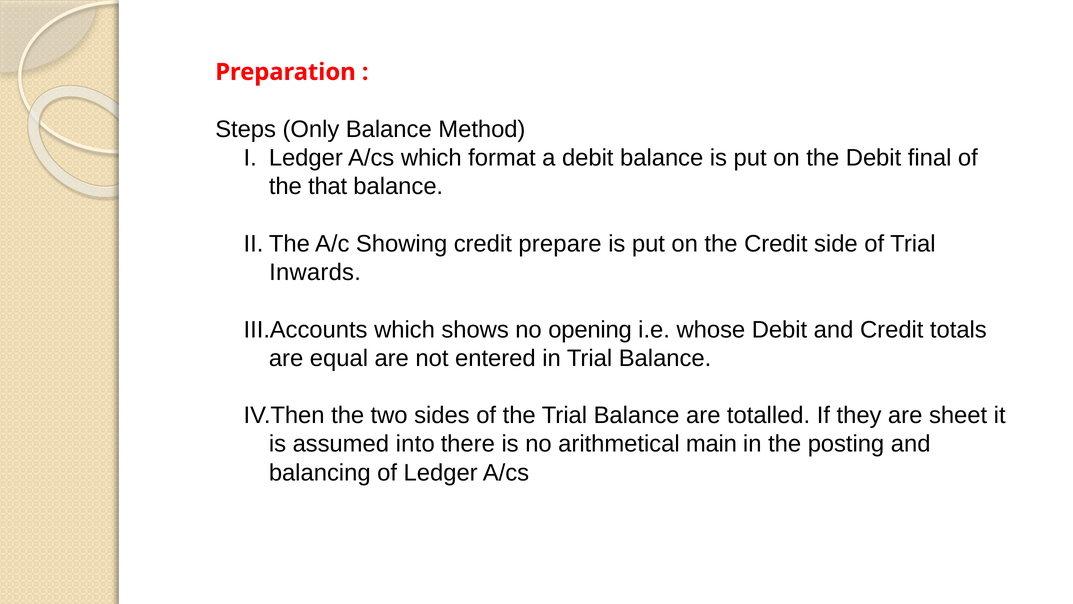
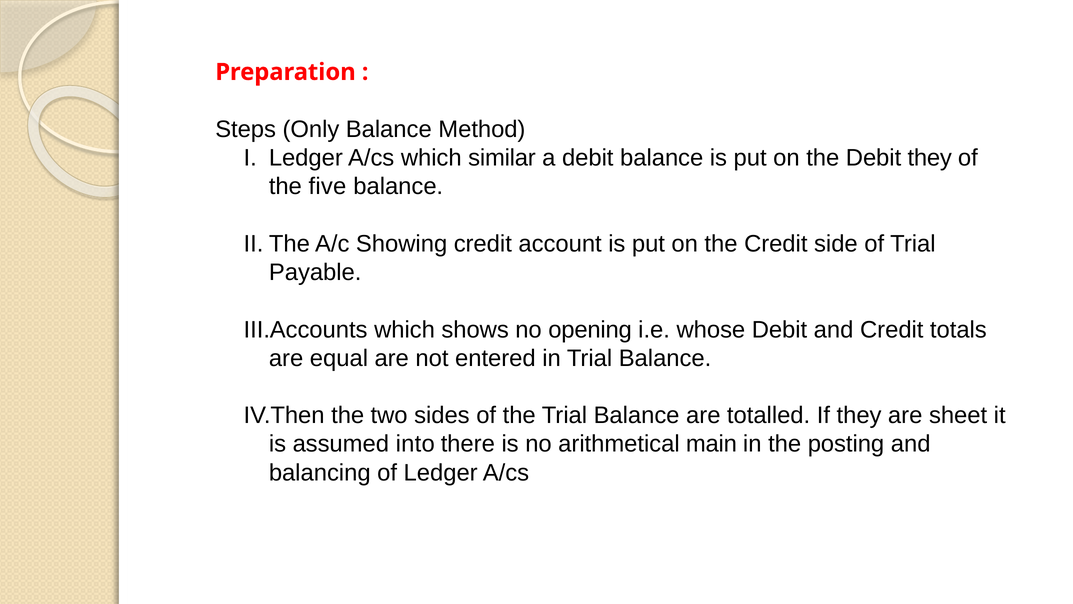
format: format -> similar (502, 158)
Debit final: final -> they (930, 158)
that: that -> five (327, 186)
prepare: prepare -> account (560, 244)
Inwards: Inwards -> Payable (315, 272)
